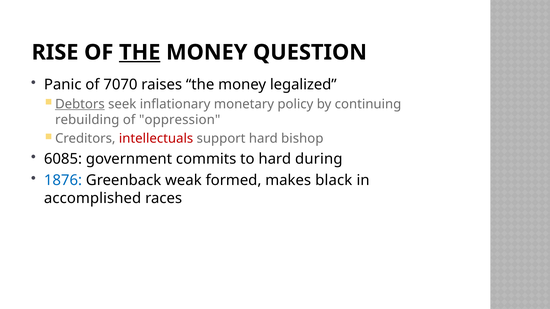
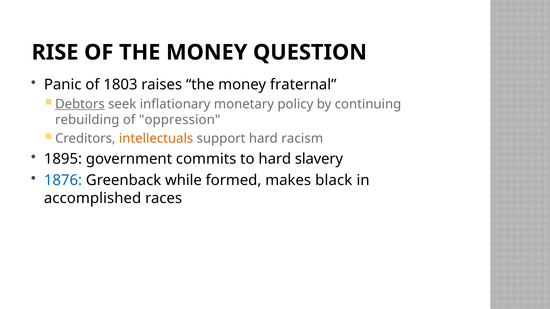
THE underline: present -> none (140, 52)
7070: 7070 -> 1803 (120, 85)
legalized: legalized -> fraternal (303, 85)
intellectuals colour: red -> orange (156, 139)
bishop: bishop -> racism (302, 139)
6085: 6085 -> 1895 (63, 159)
during: during -> slavery (319, 159)
weak: weak -> while (183, 181)
